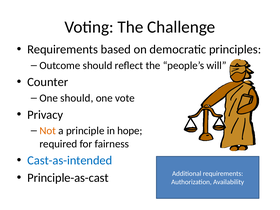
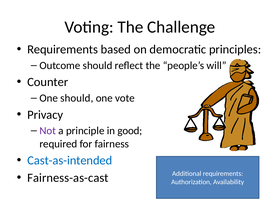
Not colour: orange -> purple (48, 131)
hope: hope -> good (130, 131)
Principle-as-cast: Principle-as-cast -> Fairness-as-cast (68, 178)
